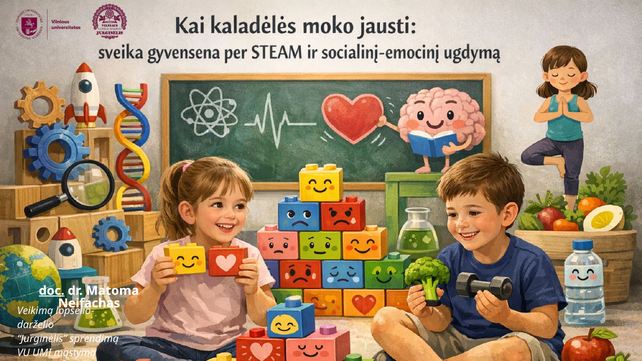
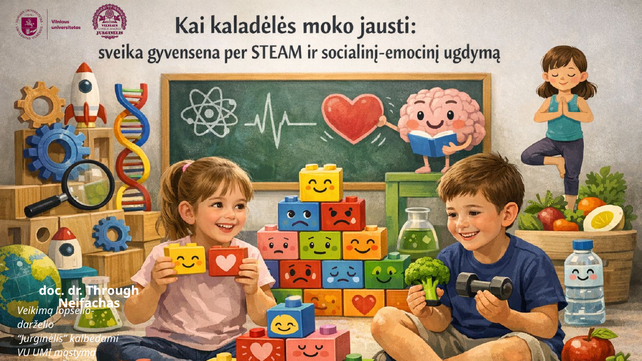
doc underline: present -> none (52, 291)
Matoma: Matoma -> Through (113, 291)
sprendimą: sprendimą -> kalbėdami (94, 339)
